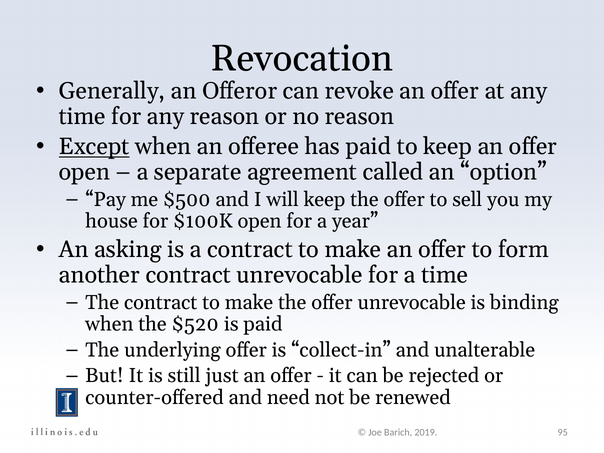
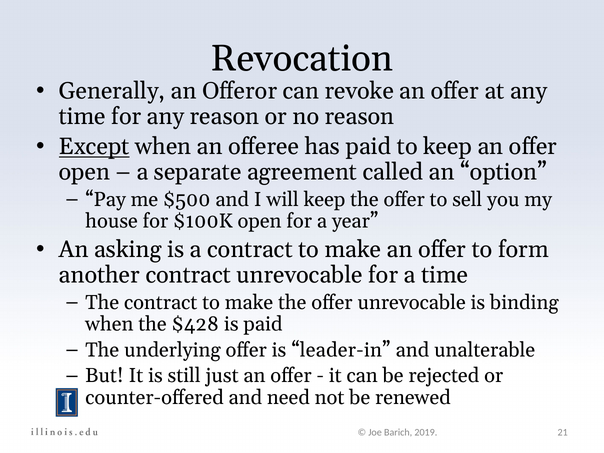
$520: $520 -> $428 (195, 324)
collect-in: collect-in -> leader-in (341, 350)
95: 95 -> 21 (563, 433)
